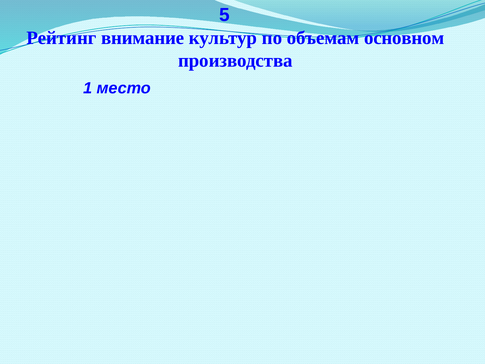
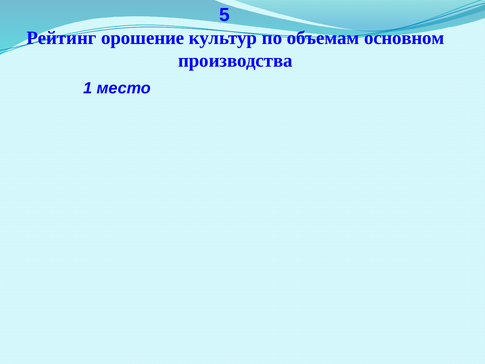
внимание: внимание -> орошение (143, 38)
